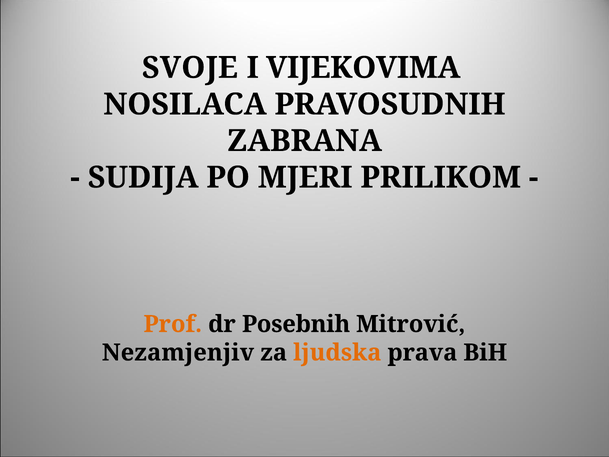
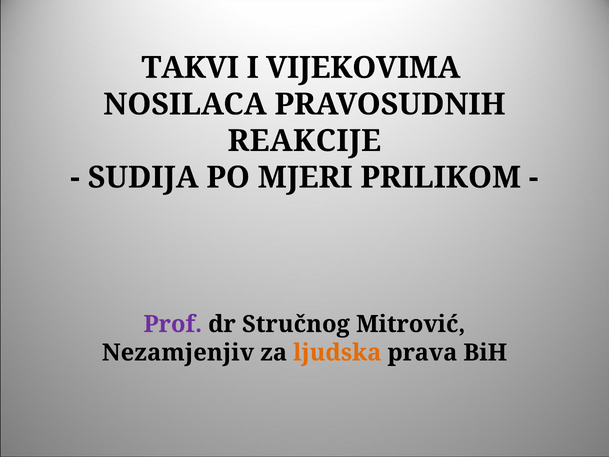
SVOJE: SVOJE -> TAKVI (190, 68)
ZABRANA: ZABRANA -> REAKCIJE (304, 141)
Prof colour: orange -> purple (173, 324)
Posebnih: Posebnih -> Stručnog (296, 324)
